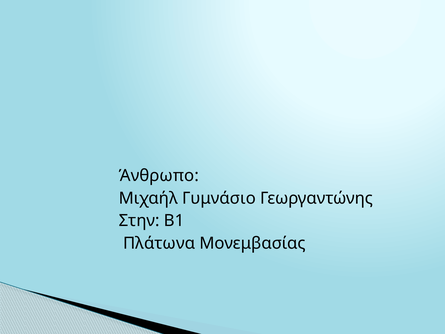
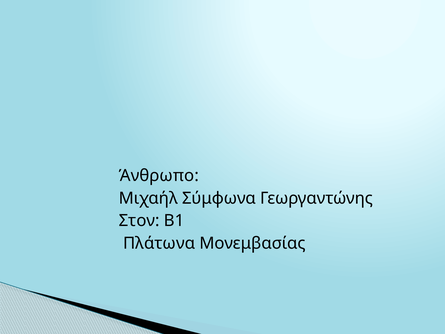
Γυμνάσιο: Γυμνάσιο -> Σύμφωνα (219, 198)
Στην: Στην -> Στον (139, 221)
